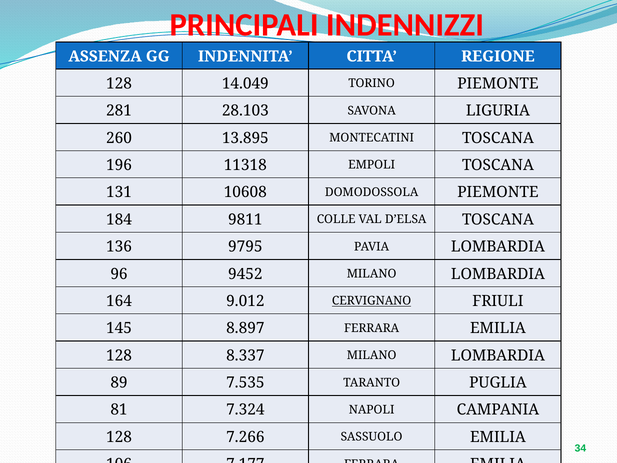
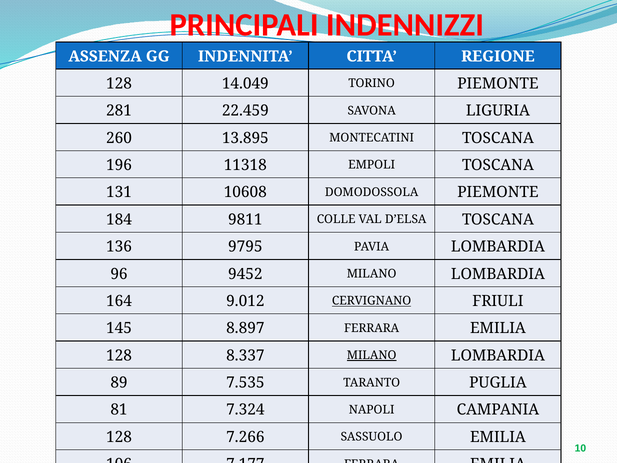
28.103: 28.103 -> 22.459 (245, 111)
MILANO underline: none -> present (372, 355)
34: 34 -> 10 (580, 448)
